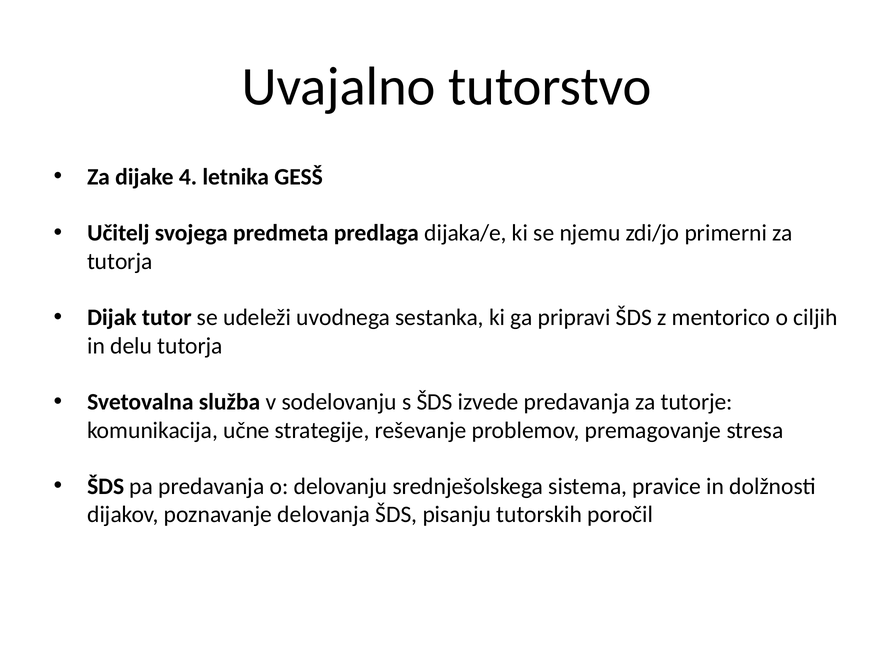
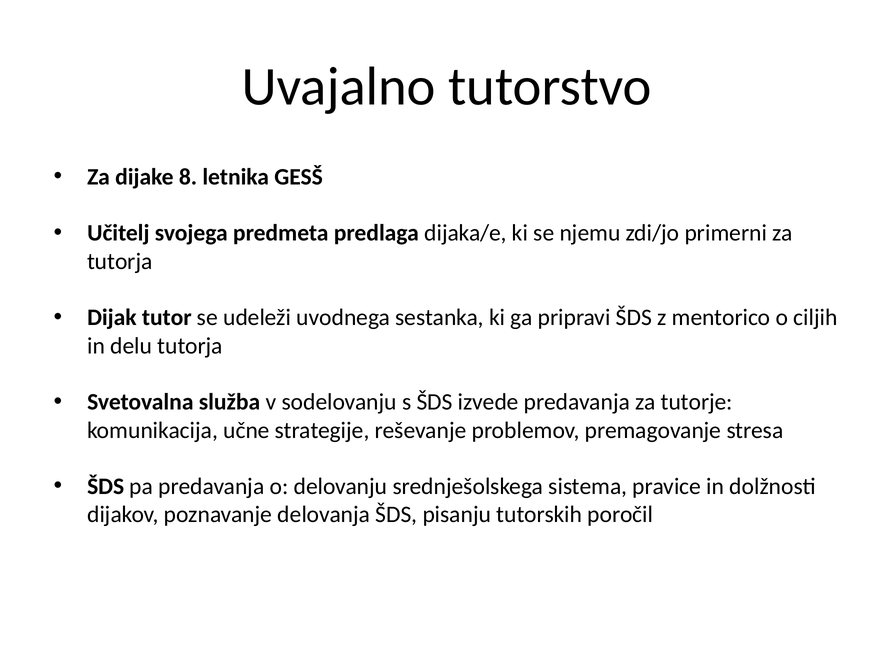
4: 4 -> 8 (188, 177)
